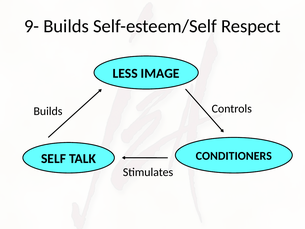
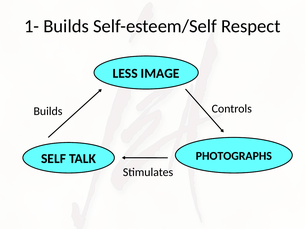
9-: 9- -> 1- (32, 26)
CONDITIONERS: CONDITIONERS -> PHOTOGRAPHS (234, 156)
